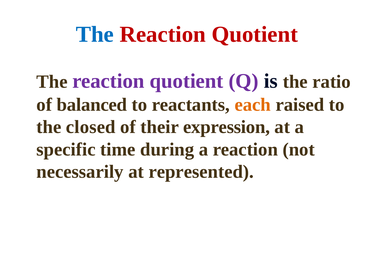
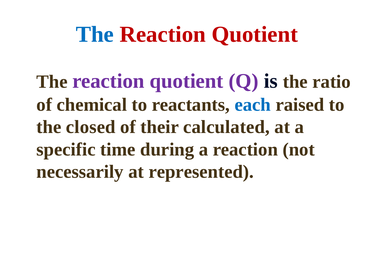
balanced: balanced -> chemical (92, 105)
each colour: orange -> blue (253, 105)
expression: expression -> calculated (226, 127)
